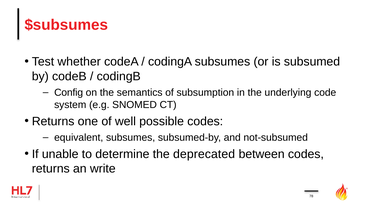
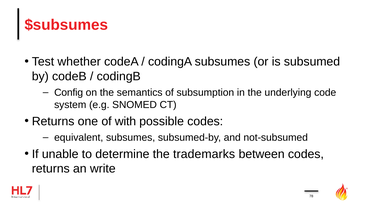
well: well -> with (125, 121)
deprecated: deprecated -> trademarks (204, 154)
